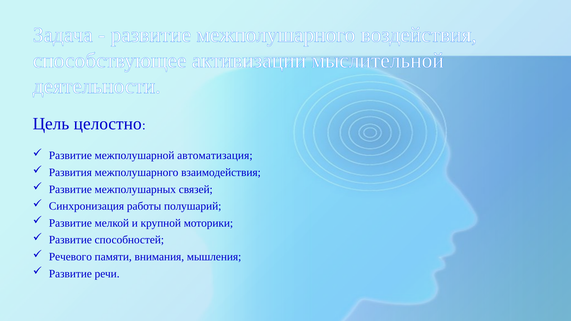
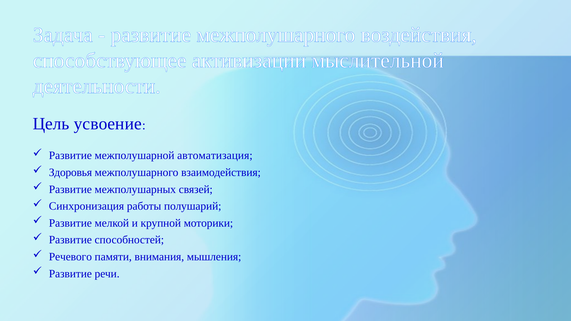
целостно: целостно -> усвоение (108, 124)
Развития: Развития -> Здоровья (70, 172)
